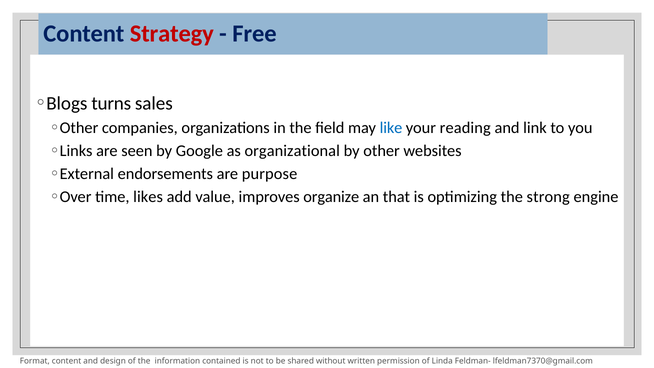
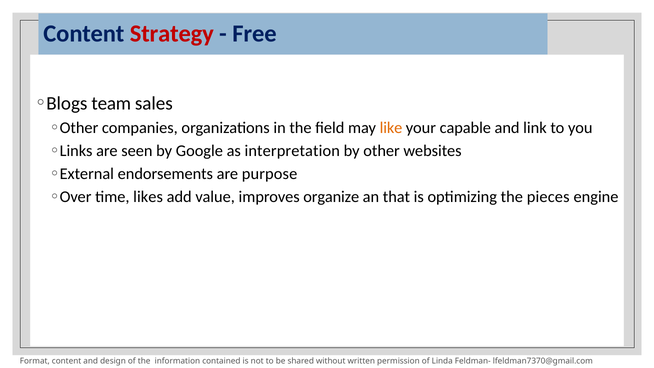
turns: turns -> team (111, 103)
like colour: blue -> orange (391, 128)
reading: reading -> capable (465, 128)
organizational: organizational -> interpretation (292, 151)
strong: strong -> pieces (548, 197)
